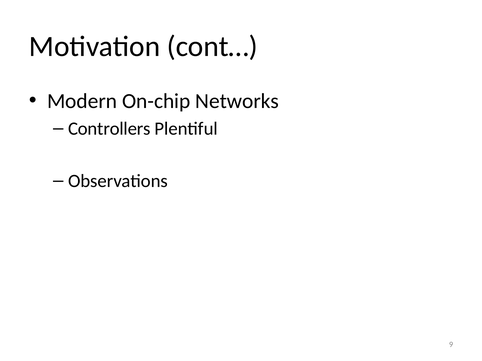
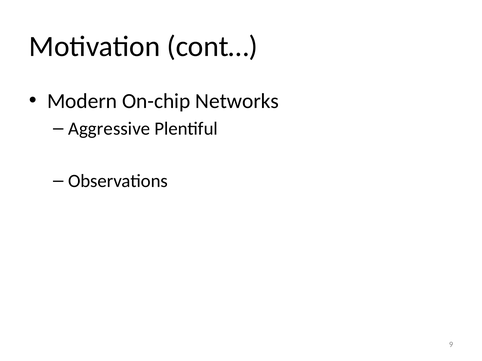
Controllers: Controllers -> Aggressive (109, 129)
